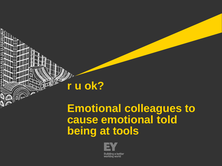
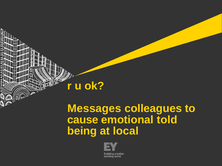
Emotional: Emotional -> Messages (94, 109)
tools: tools -> local (126, 131)
